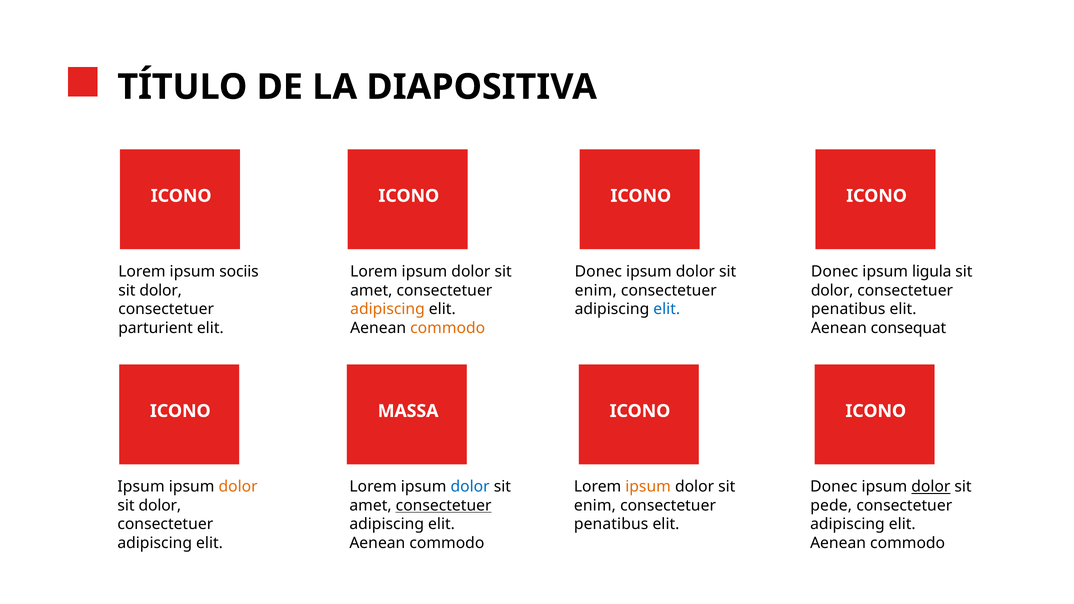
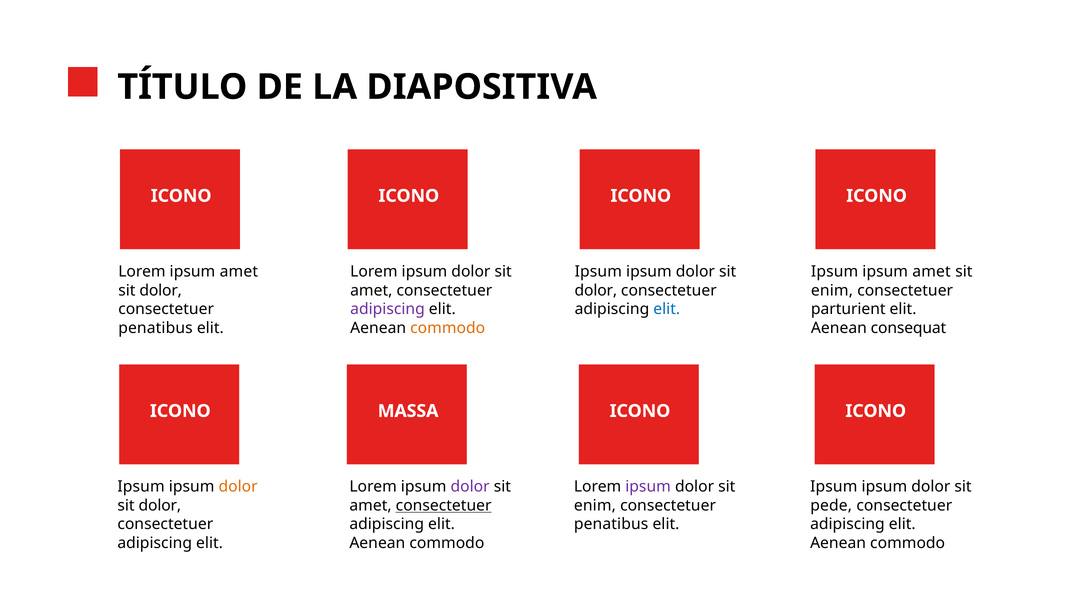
Lorem ipsum sociis: sociis -> amet (239, 272)
Donec: Donec -> Ipsum (598, 272)
Donec: Donec -> Ipsum (835, 272)
ligula: ligula -> amet (932, 272)
enim: enim -> dolor (596, 290)
dolor: dolor -> enim (832, 290)
adipiscing colour: orange -> purple (388, 309)
penatibus: penatibus -> parturient (848, 309)
parturient: parturient -> penatibus (155, 328)
dolor colour: blue -> purple (470, 487)
ipsum colour: orange -> purple (648, 487)
Donec: Donec -> Ipsum (834, 487)
dolor underline: present -> none (931, 487)
